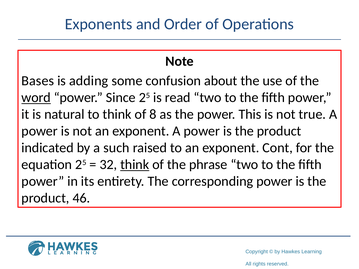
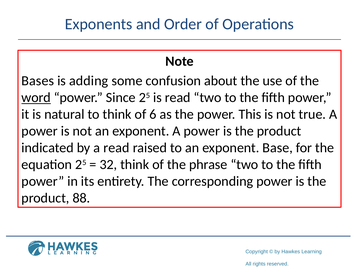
8: 8 -> 6 (153, 114)
a such: such -> read (116, 148)
Cont: Cont -> Base (278, 148)
think underline: present -> none (135, 165)
46: 46 -> 88 (81, 198)
